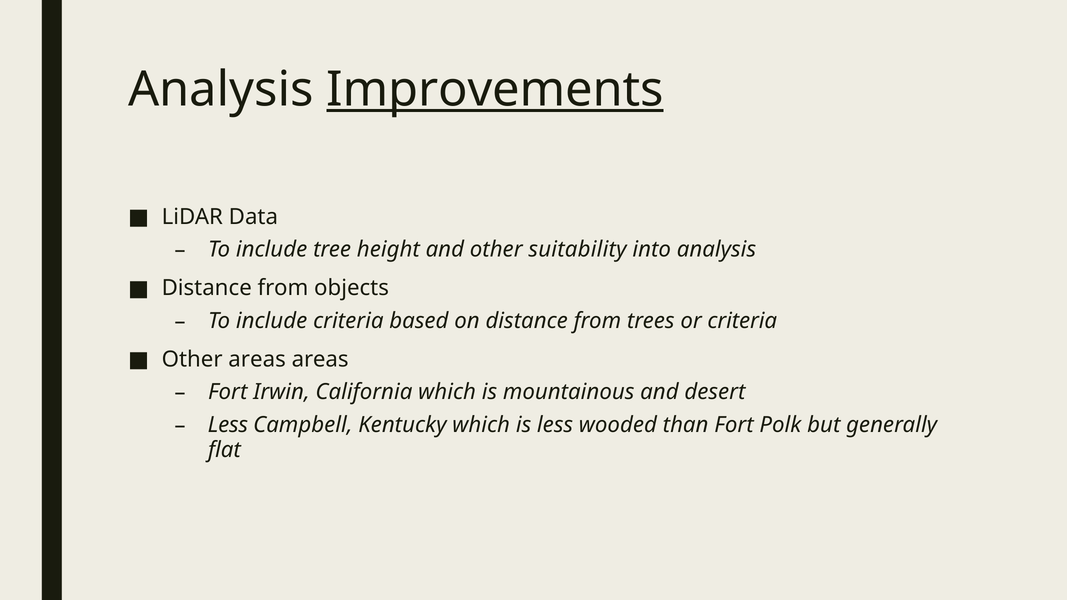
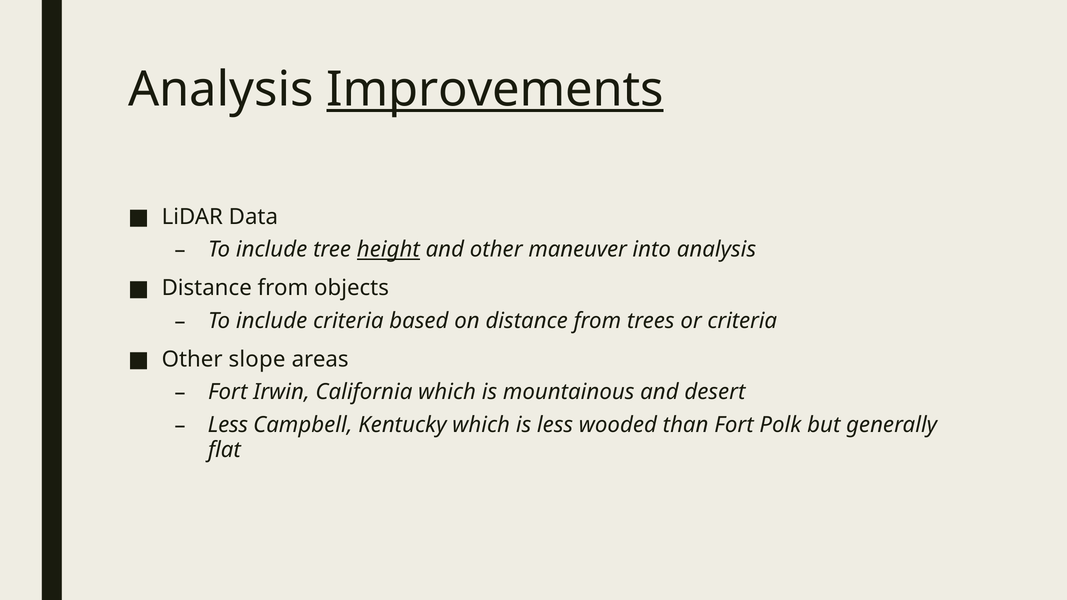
height underline: none -> present (388, 250)
suitability: suitability -> maneuver (578, 250)
Other areas: areas -> slope (257, 359)
